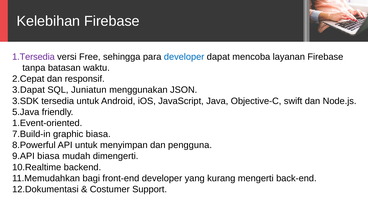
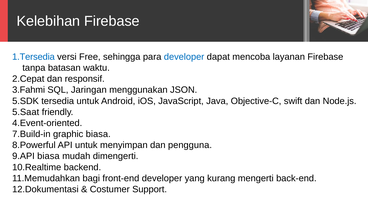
1.Tersedia colour: purple -> blue (33, 57)
3.Dapat: 3.Dapat -> 3.Fahmi (29, 90)
Juniatun: Juniatun -> Jaringan (89, 90)
3.SDK: 3.SDK -> 5.SDK (26, 101)
5.Java: 5.Java -> 5.Saat (26, 112)
1.Event-oriented: 1.Event-oriented -> 4.Event-oriented (47, 123)
